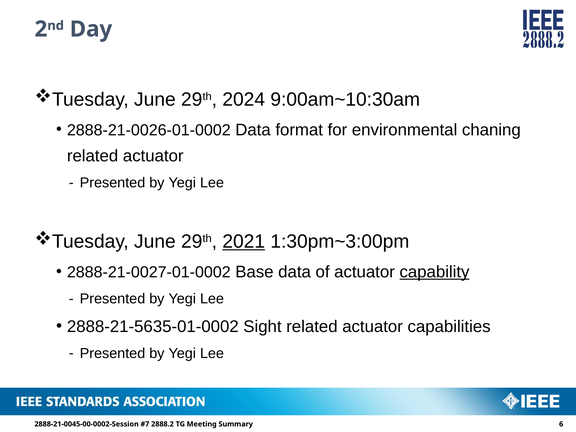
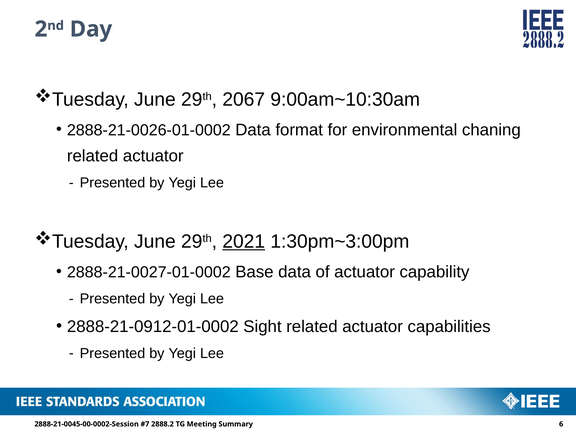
2024: 2024 -> 2067 (244, 99)
capability underline: present -> none (434, 272)
2888-21-5635-01-0002: 2888-21-5635-01-0002 -> 2888-21-0912-01-0002 (153, 327)
